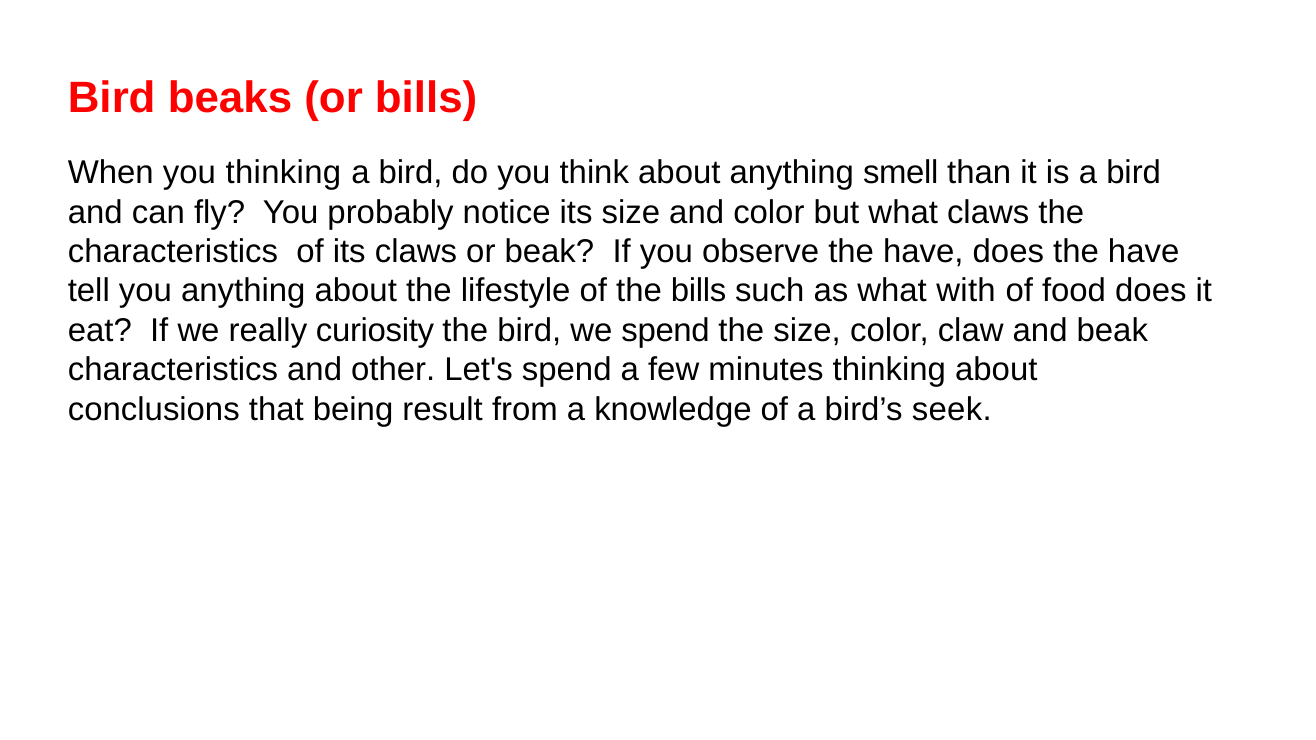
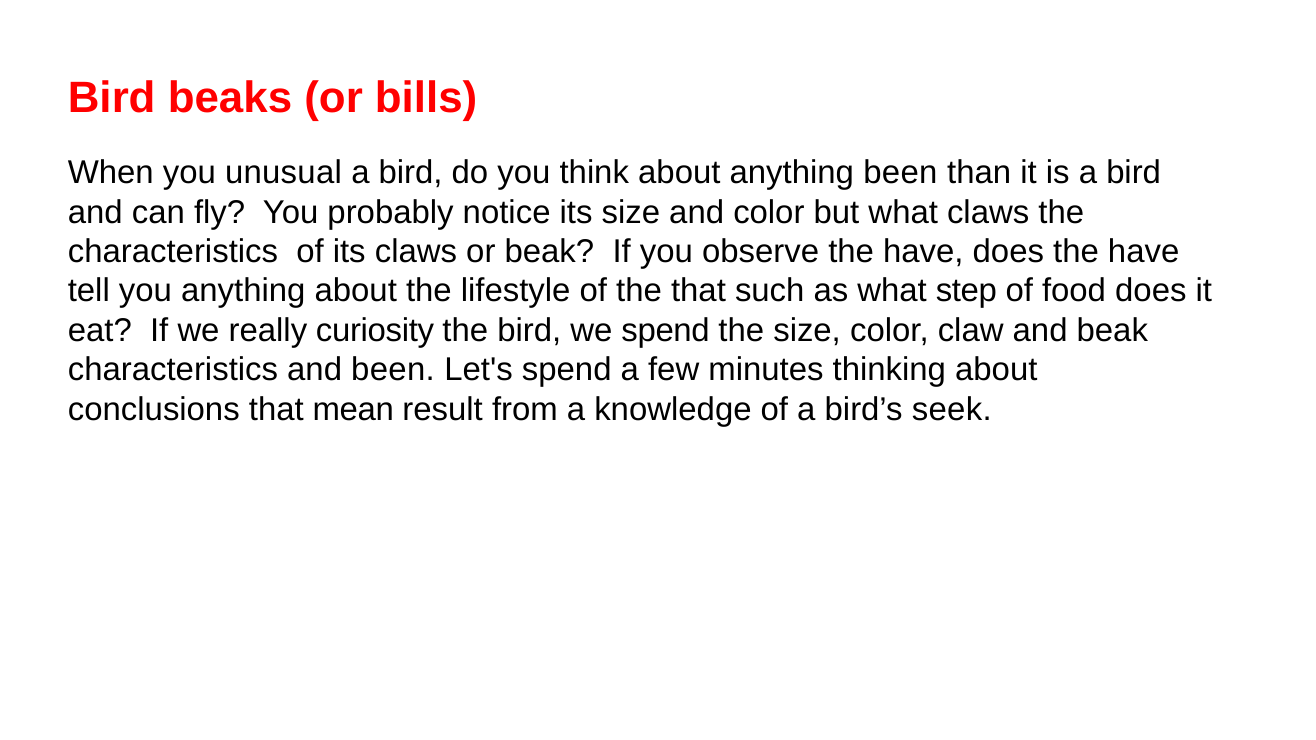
you thinking: thinking -> unusual (283, 173)
anything smell: smell -> been (900, 173)
the bills: bills -> that (698, 291)
with: with -> step (966, 291)
and other: other -> been (393, 370)
being: being -> mean (353, 410)
